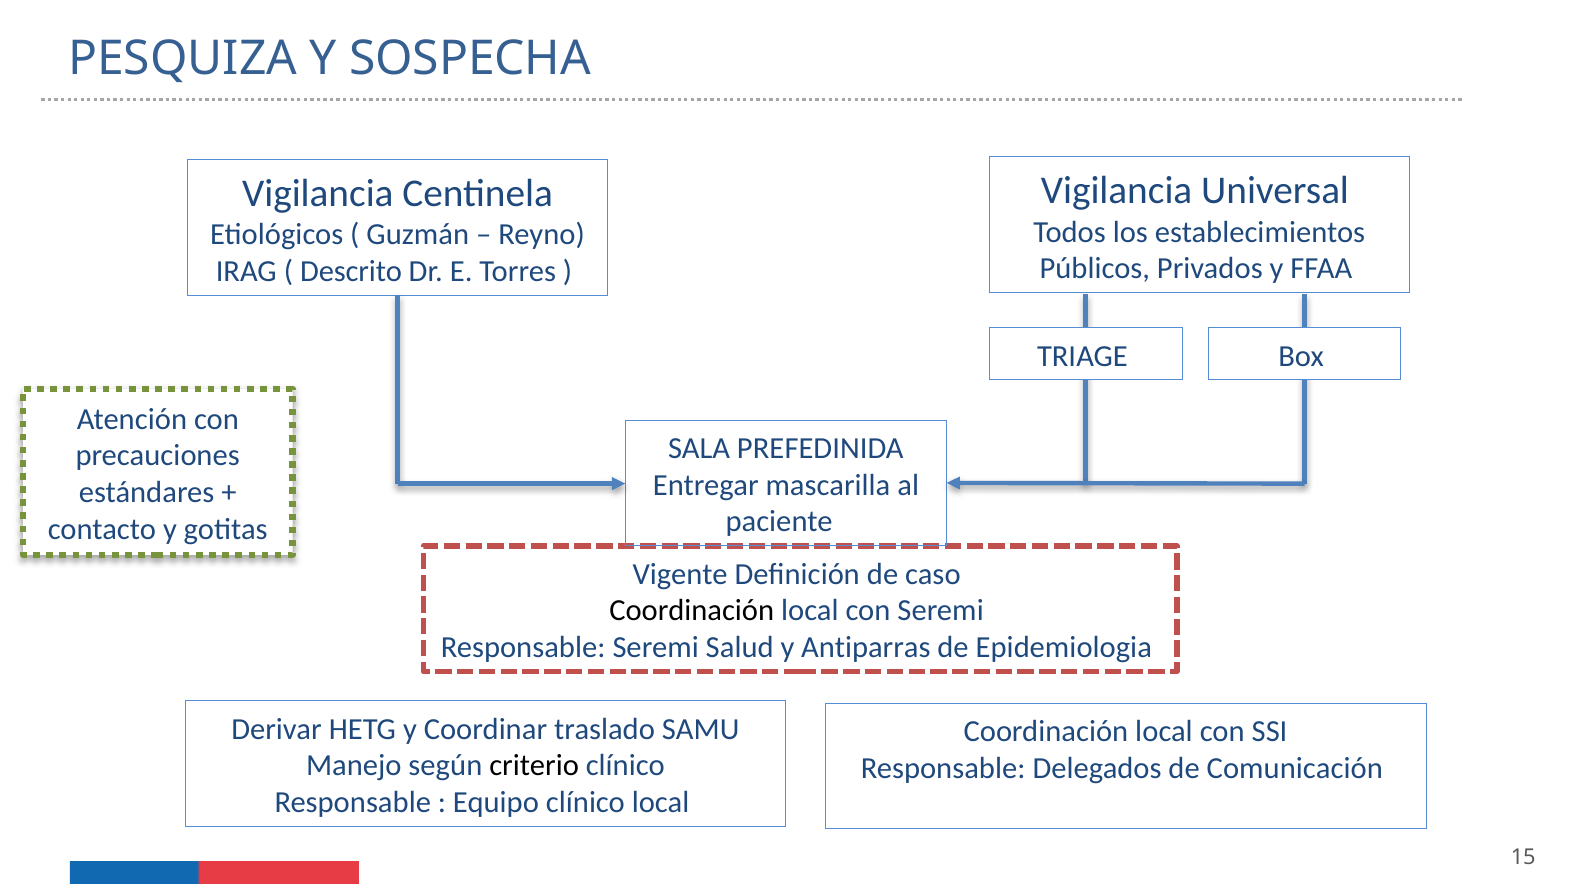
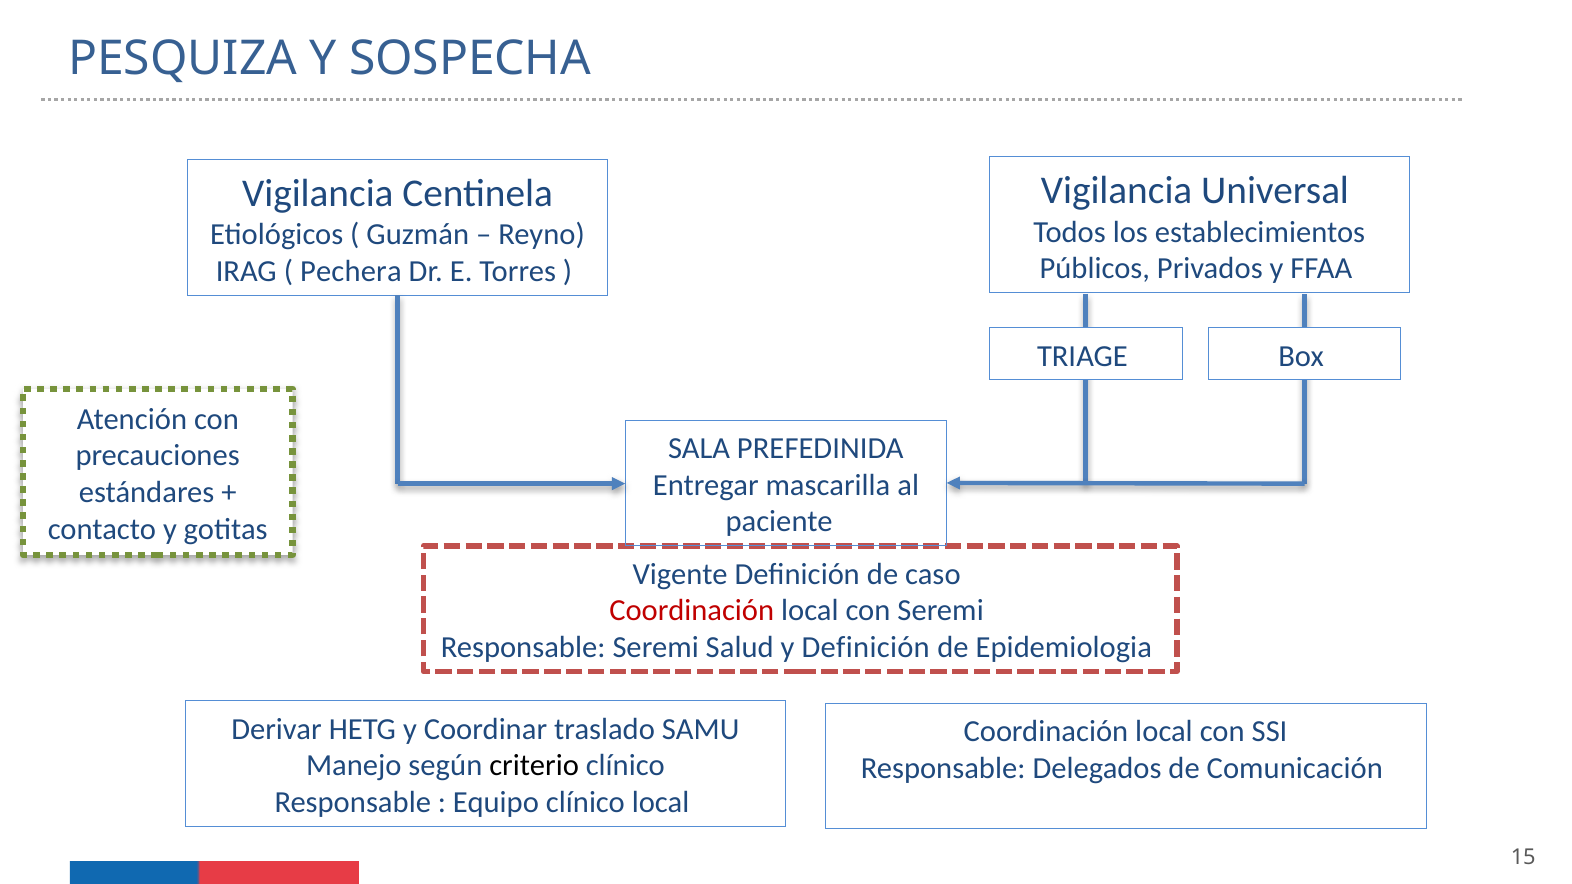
Descrito: Descrito -> Pechera (351, 271)
Coordinación colour: black -> red (692, 611)
y Antiparras: Antiparras -> Definición (866, 648)
